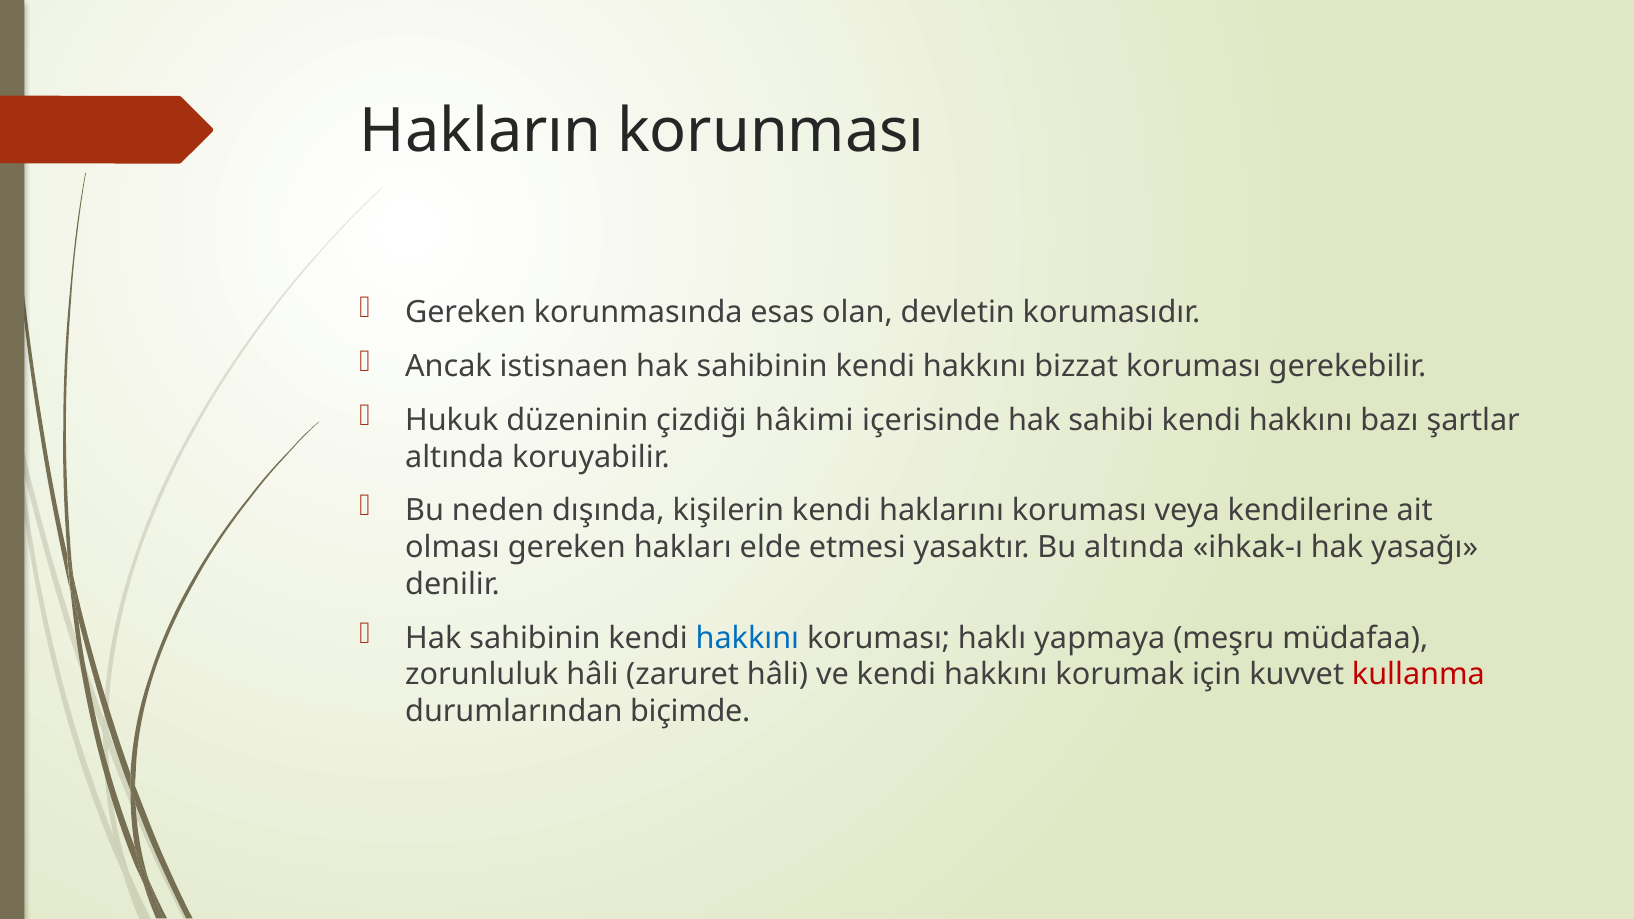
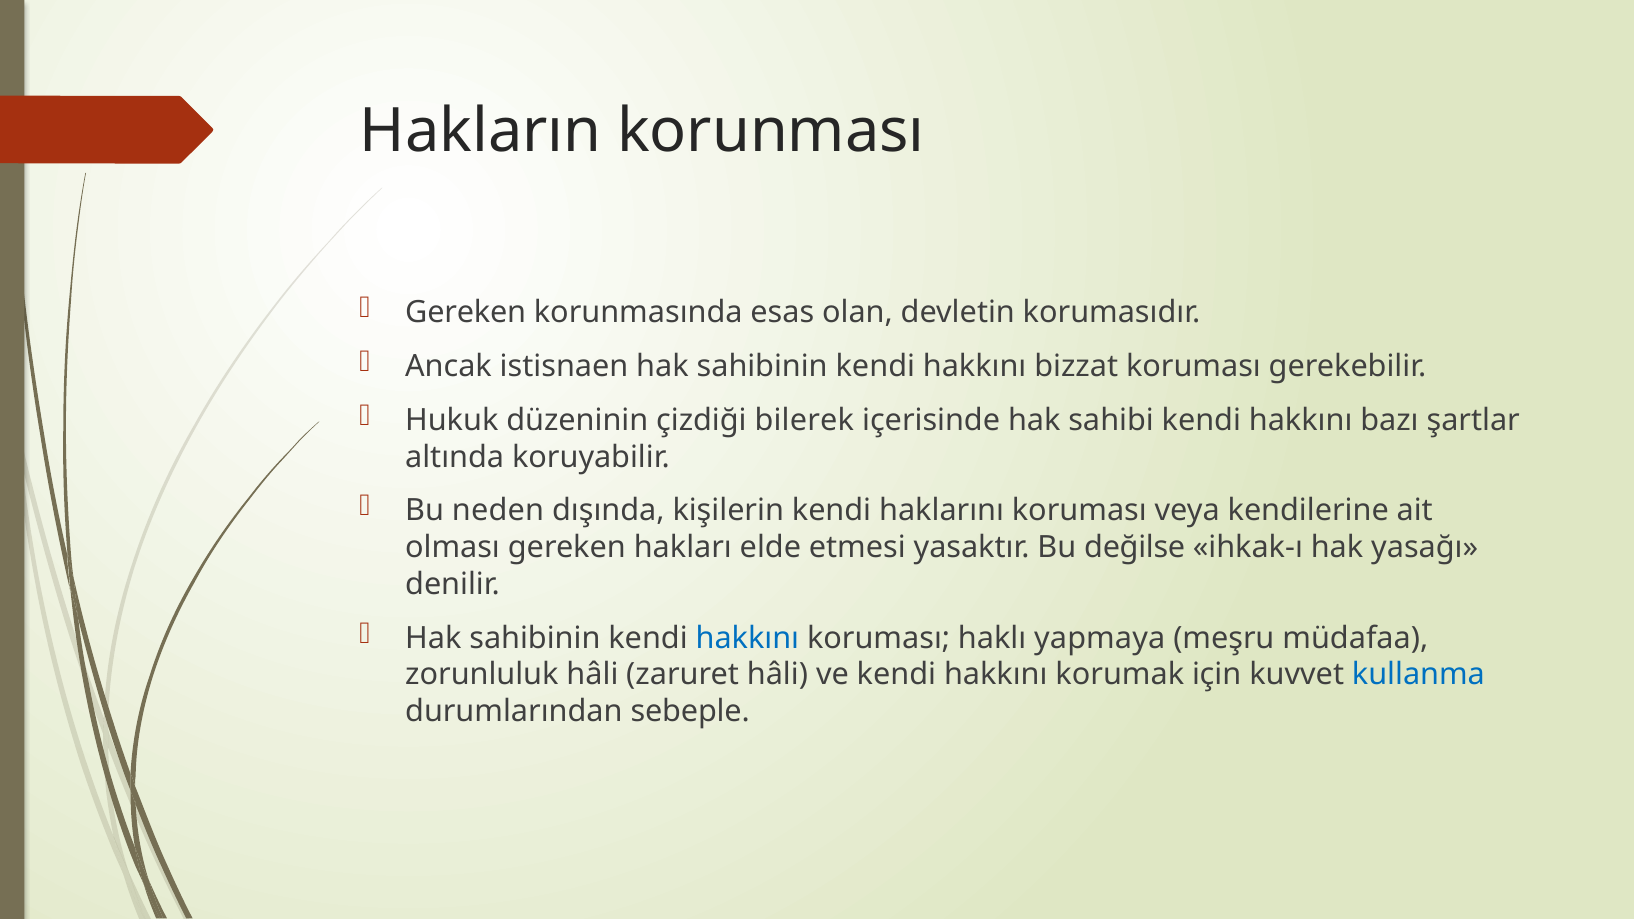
hâkimi: hâkimi -> bilerek (804, 420)
Bu altında: altında -> değilse (1135, 548)
kullanma colour: red -> blue (1418, 675)
biçimde: biçimde -> sebeple (690, 712)
